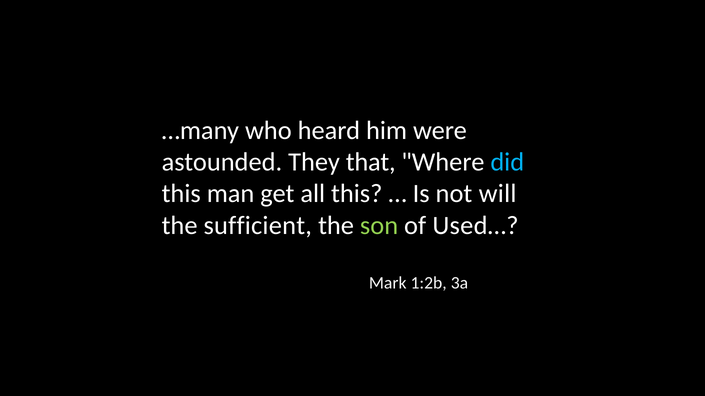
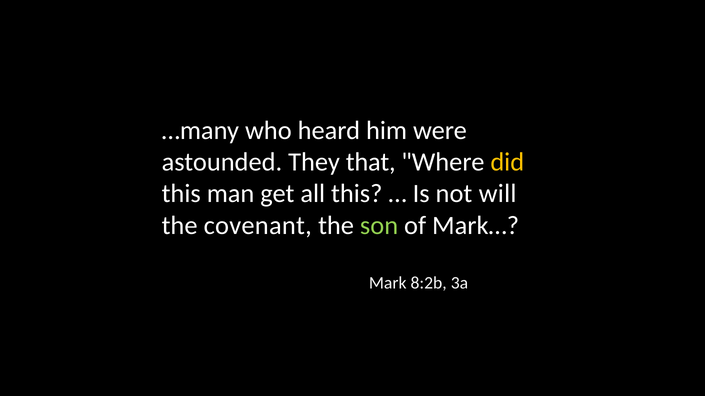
did colour: light blue -> yellow (507, 162)
sufficient: sufficient -> covenant (258, 226)
Used…: Used… -> Mark… (476, 226)
1:2b: 1:2b -> 8:2b (429, 283)
